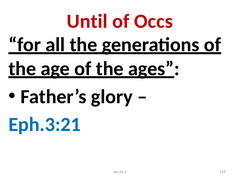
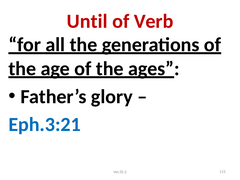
Occs: Occs -> Verb (154, 21)
